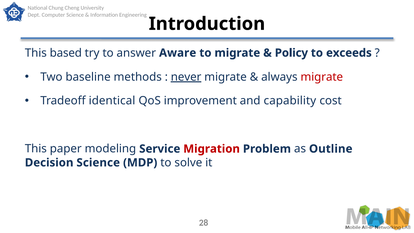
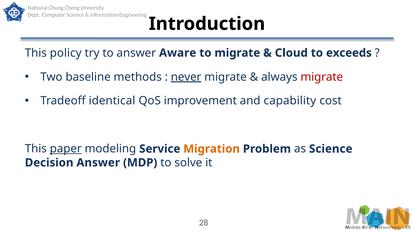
based: based -> policy (66, 53)
Policy: Policy -> Cloud (291, 53)
paper underline: none -> present (66, 149)
Migration colour: red -> orange (212, 149)
as Outline: Outline -> Science (331, 149)
Decision Science: Science -> Answer (98, 163)
